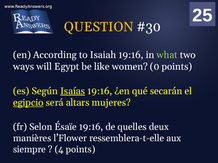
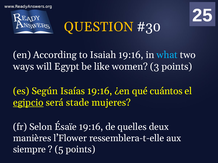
what colour: light green -> light blue (167, 55)
0: 0 -> 3 (155, 67)
Isaías underline: present -> none (73, 91)
secarán: secarán -> cuántos (166, 91)
altars: altars -> stade (78, 103)
4: 4 -> 5 (59, 150)
